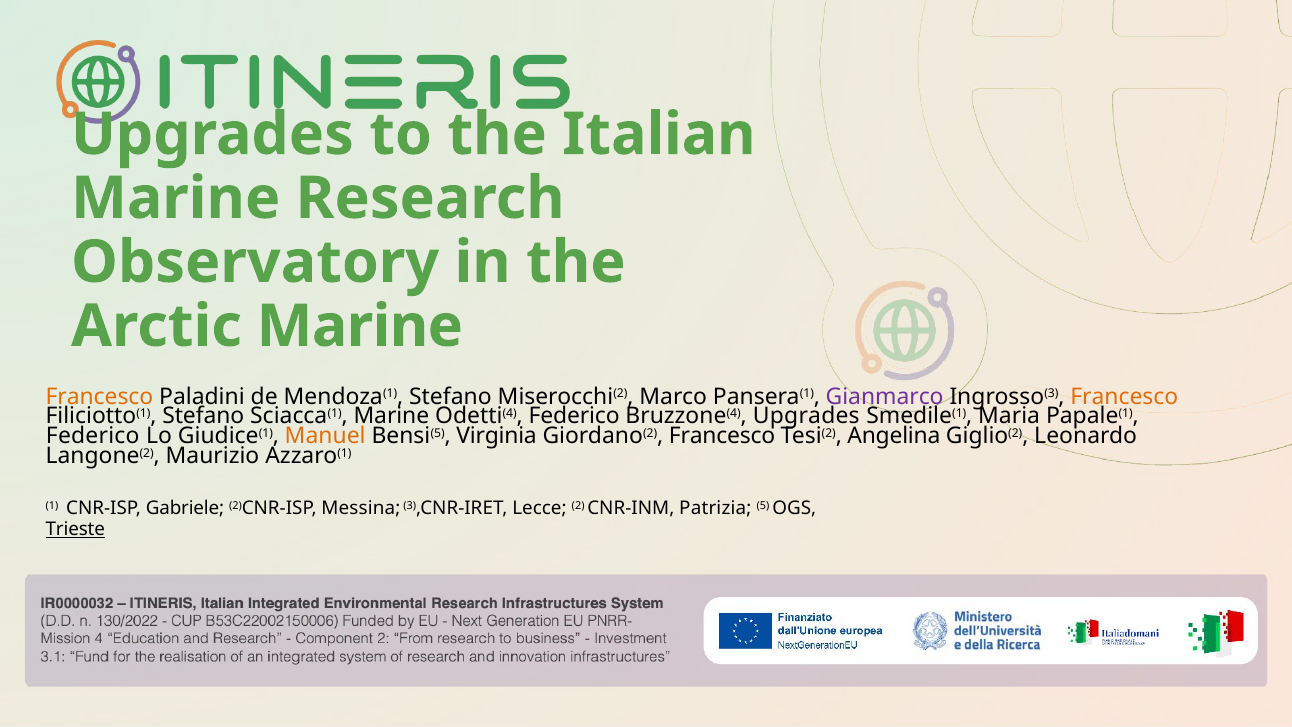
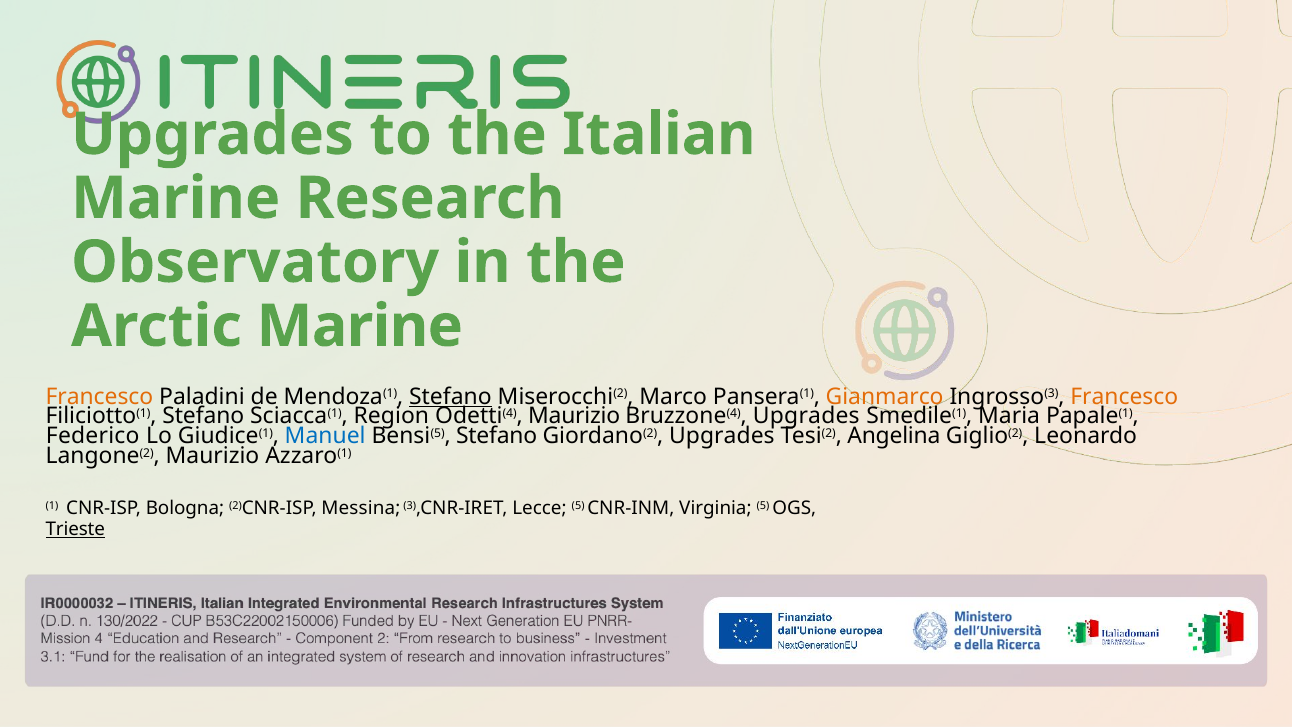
Stefano underline: none -> present (450, 396)
Gianmarco colour: purple -> orange (885, 396)
Sciacca(1 Marine: Marine -> Region (391, 416)
Odetti(4 Federico: Federico -> Maurizio (574, 416)
Manuel colour: orange -> blue (325, 436)
Bensi(5 Virginia: Virginia -> Stefano (497, 436)
Giordano(2 Francesco: Francesco -> Upgrades (722, 436)
Gabriele: Gabriele -> Bologna (185, 508)
Lecce 2: 2 -> 5 (578, 505)
Patrizia: Patrizia -> Virginia (715, 508)
